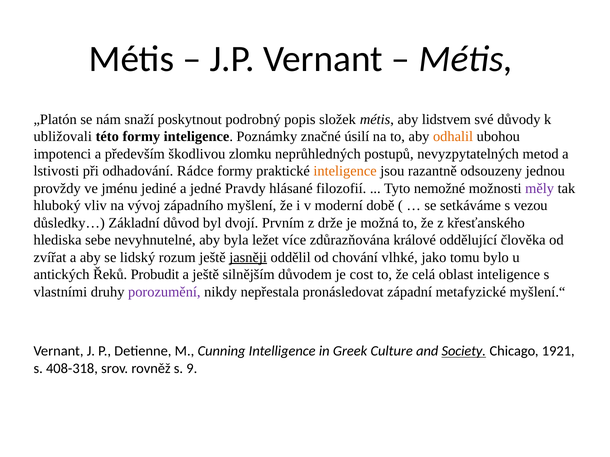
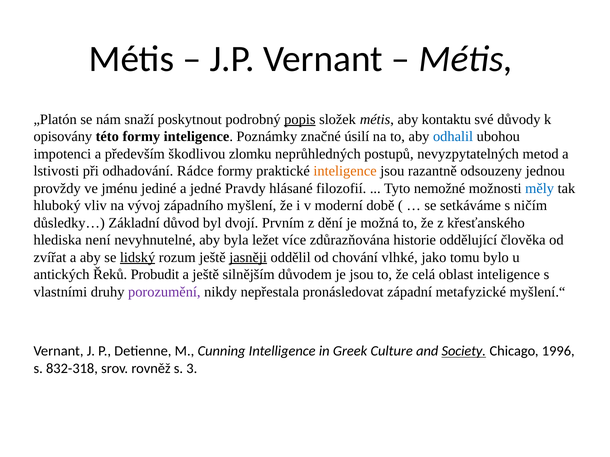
popis underline: none -> present (300, 119)
lidstvem: lidstvem -> kontaktu (446, 119)
ubližovali: ubližovali -> opisovány (63, 137)
odhalil colour: orange -> blue (453, 137)
měly colour: purple -> blue (540, 189)
vezou: vezou -> ničím (531, 206)
drže: drže -> dění (330, 223)
sebe: sebe -> není (98, 240)
králové: králové -> historie (415, 240)
lidský underline: none -> present (138, 258)
je cost: cost -> jsou (362, 275)
1921: 1921 -> 1996 (558, 351)
408-318: 408-318 -> 832-318 (72, 369)
9: 9 -> 3 (192, 369)
